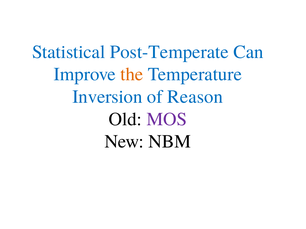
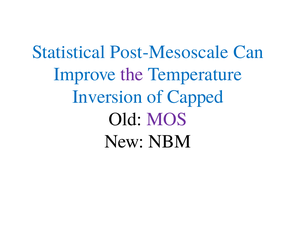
Post-Temperate: Post-Temperate -> Post-Mesoscale (169, 52)
the colour: orange -> purple (132, 74)
Reason: Reason -> Capped (195, 97)
